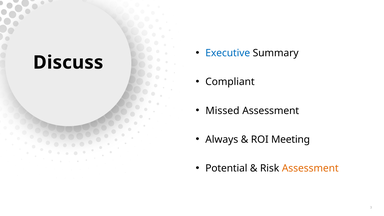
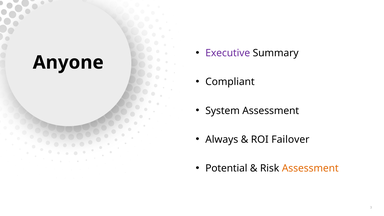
Executive colour: blue -> purple (228, 53)
Discuss: Discuss -> Anyone (68, 62)
Missed: Missed -> System (223, 111)
Meeting: Meeting -> Failover (290, 139)
